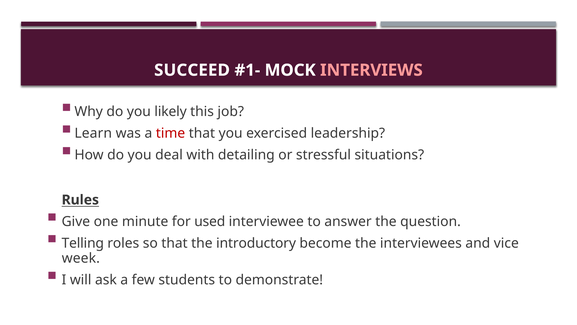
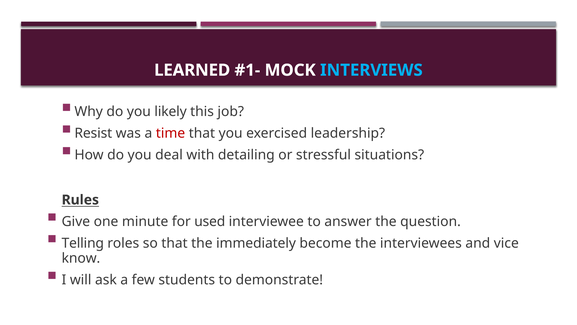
SUCCEED: SUCCEED -> LEARNED (192, 70)
INTERVIEWS colour: pink -> light blue (371, 70)
Learn: Learn -> Resist (93, 133)
introductory: introductory -> immediately (256, 243)
week: week -> know (81, 258)
